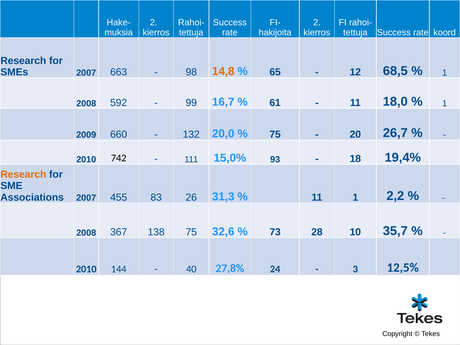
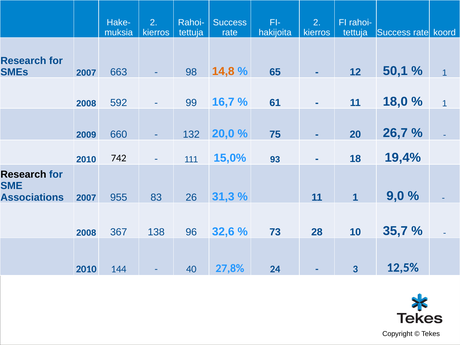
68,5: 68,5 -> 50,1 (395, 71)
Research colour: orange -> black (23, 175)
455: 455 -> 955 (119, 197)
2,2: 2,2 -> 9,0 (395, 196)
138 75: 75 -> 96 (191, 232)
